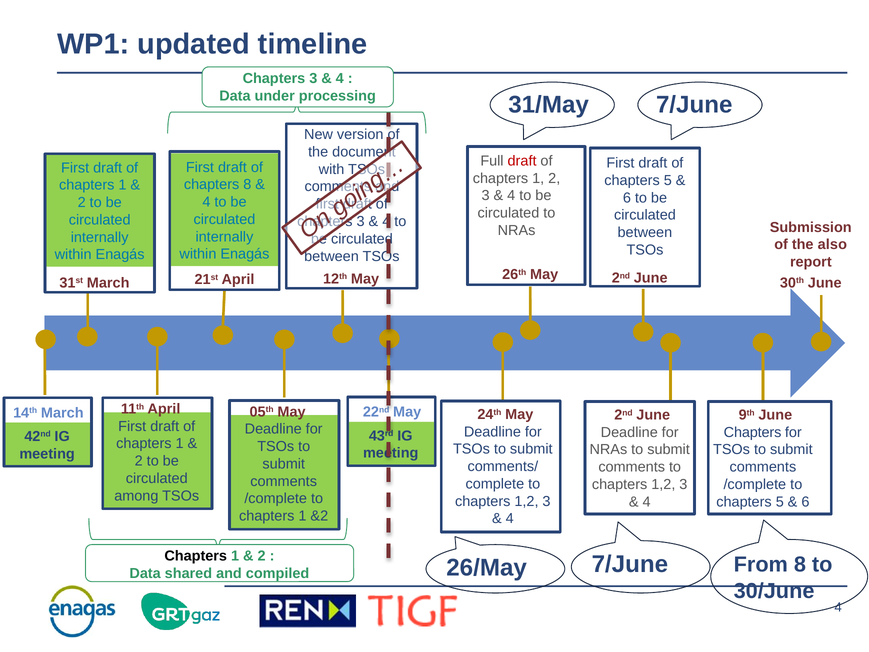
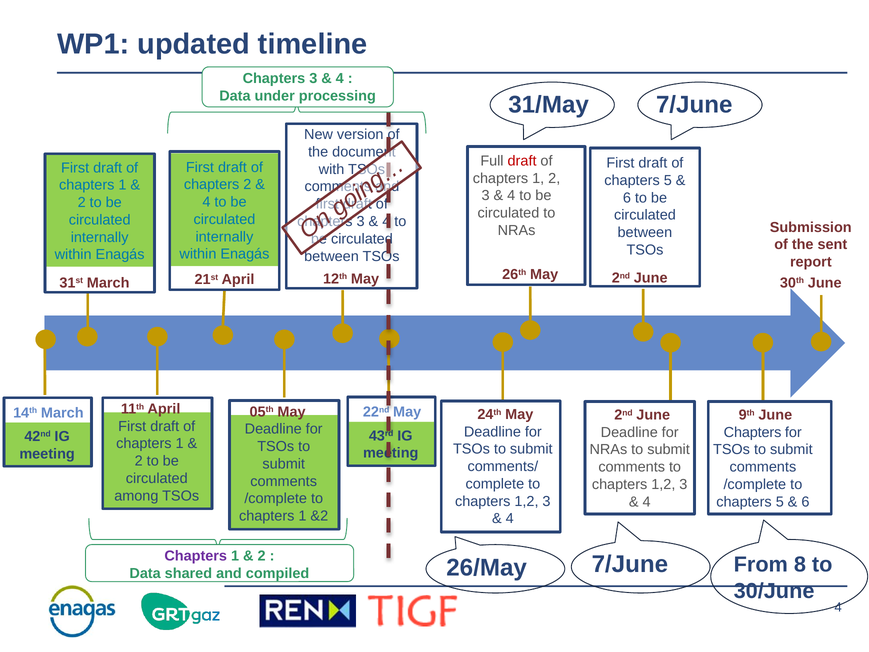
chapters 8: 8 -> 2 (247, 185)
also: also -> sent (832, 245)
Chapters colour: black -> purple (196, 556)
